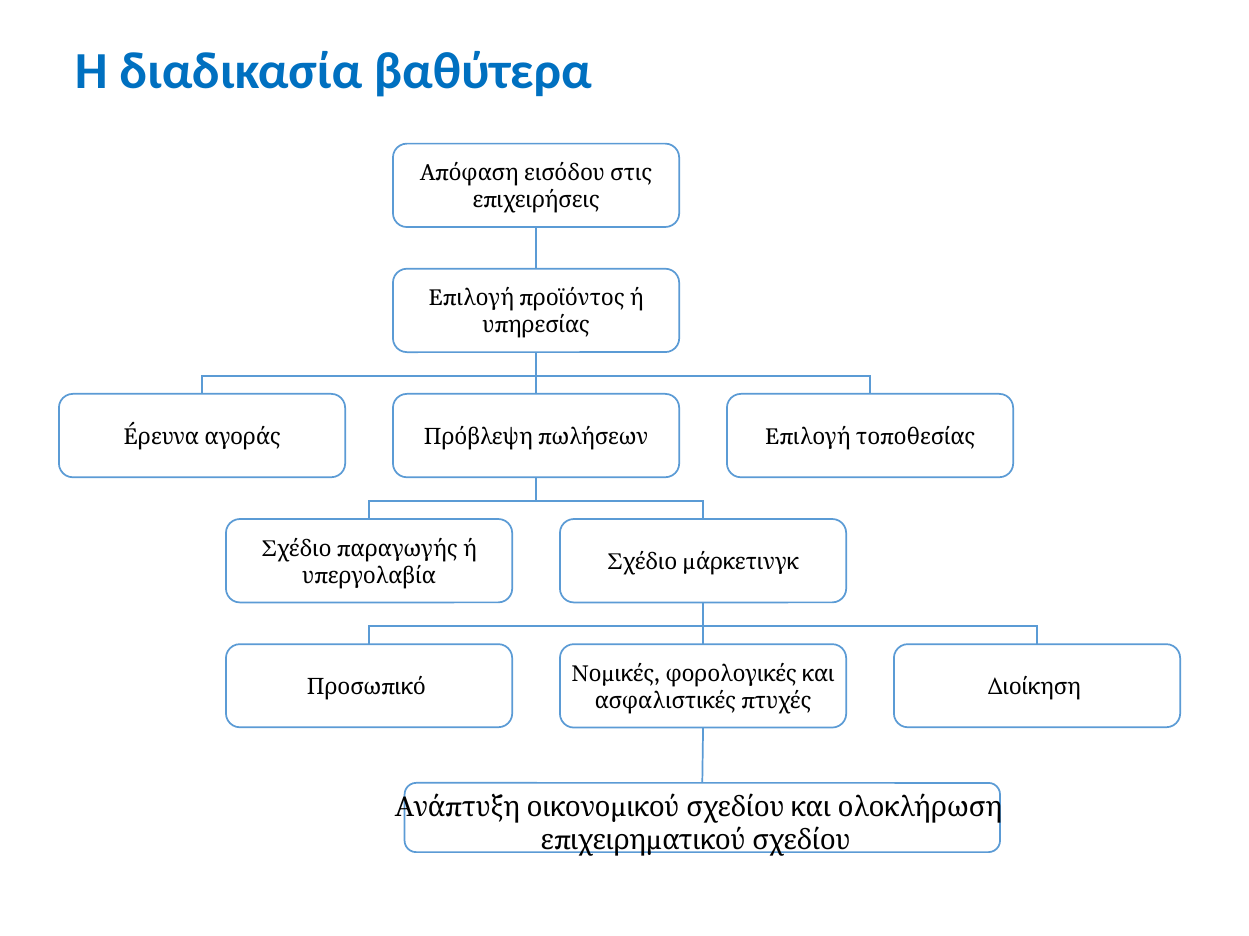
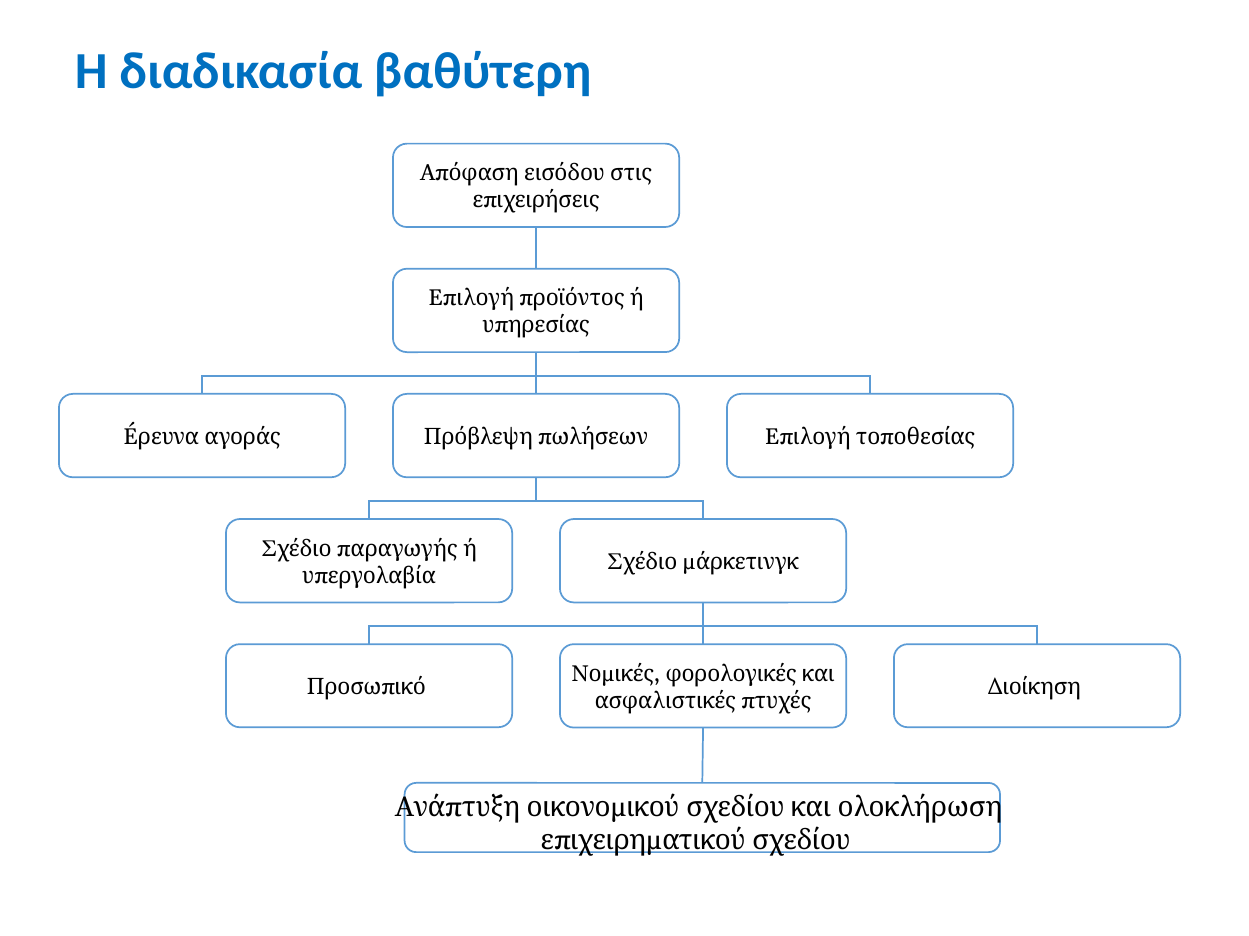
βαθύτερα: βαθύτερα -> βαθύτερη (483, 71)
